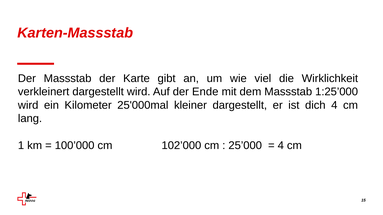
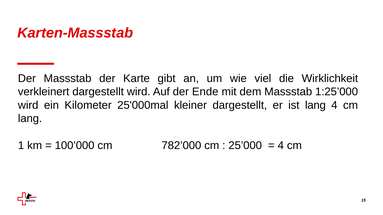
ist dich: dich -> lang (315, 105)
102’000: 102’000 -> 782’000 (181, 146)
